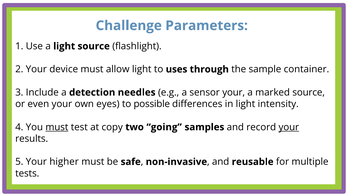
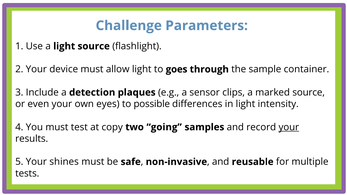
to uses: uses -> goes (177, 69)
needles: needles -> plaques (137, 93)
sensor your: your -> clips (234, 93)
must underline: present -> none (57, 127)
higher: higher -> shines (64, 162)
